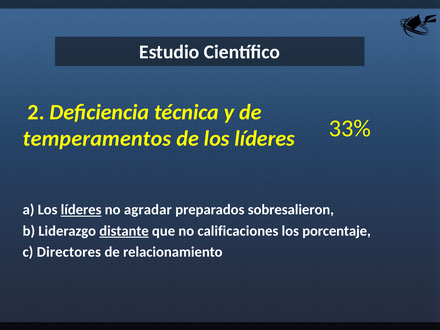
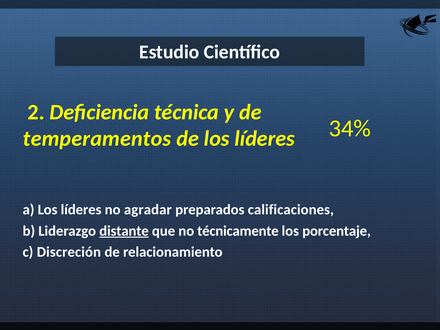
33%: 33% -> 34% (350, 129)
líderes underline: present -> none (81, 210)
sobresalieron: sobresalieron -> calificaciones (291, 210)
calificaciones: calificaciones -> técnicamente (238, 231)
Directores: Directores -> Discreción (69, 252)
